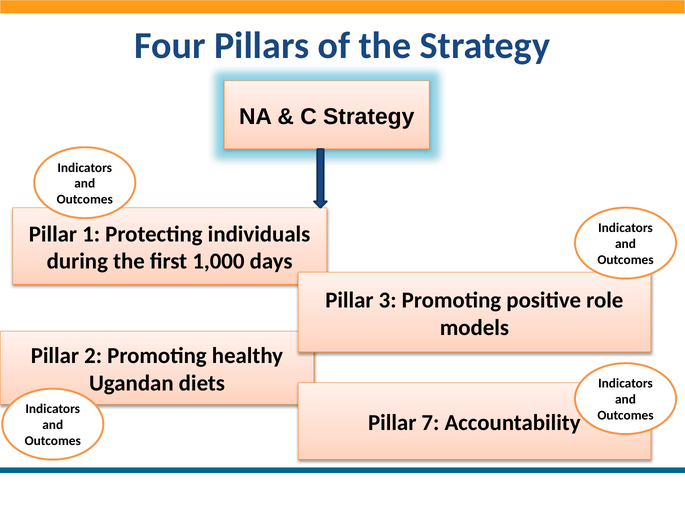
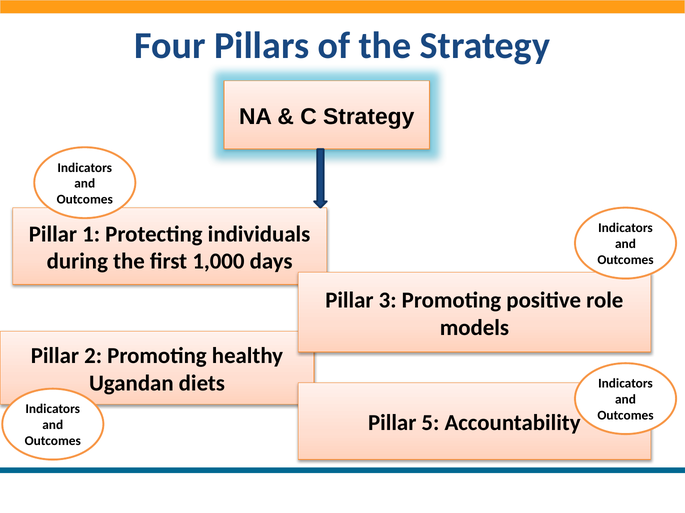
7: 7 -> 5 (430, 423)
